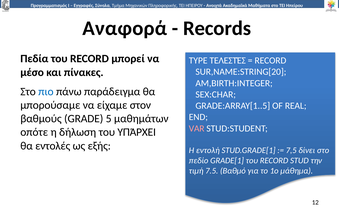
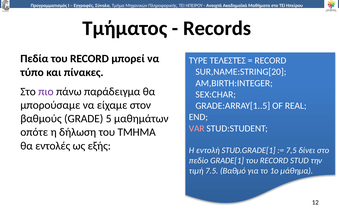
Αναφορά: Αναφορά -> Τμήματος (125, 28)
μέσο: μέσο -> τύπο (32, 72)
πιο colour: blue -> purple (46, 91)
ΥΠΆΡΧΕΙ: ΥΠΆΡΧΕΙ -> ΤΜΗΜΑ (137, 132)
